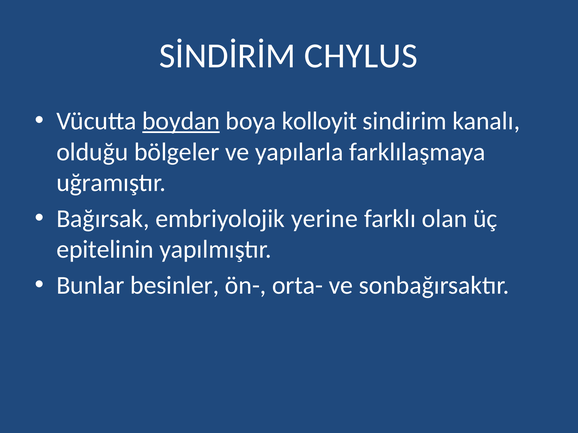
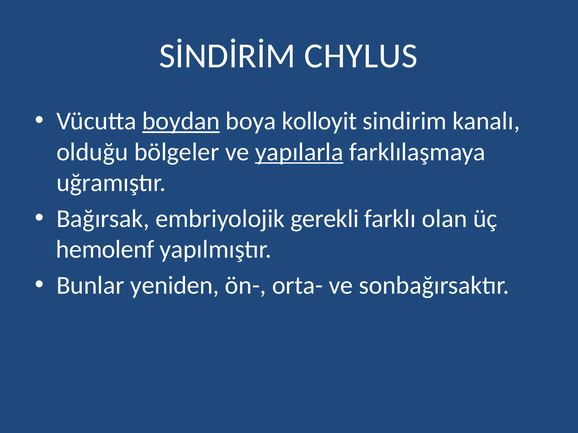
yapılarla underline: none -> present (299, 152)
yerine: yerine -> gerekli (325, 219)
epitelinin: epitelinin -> hemolenf (105, 250)
besinler: besinler -> yeniden (175, 286)
